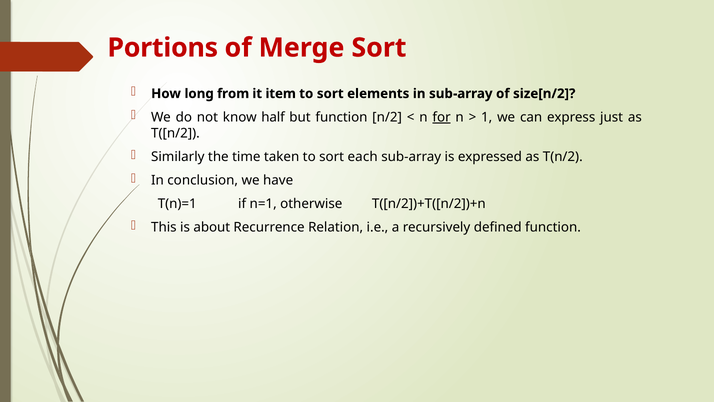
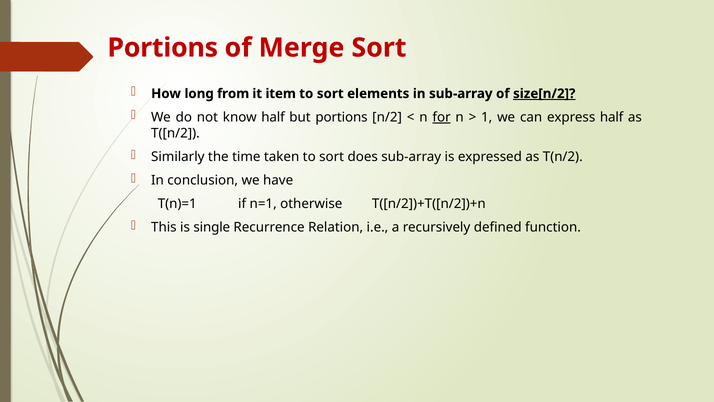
size[n/2 underline: none -> present (544, 94)
but function: function -> portions (342, 117)
express just: just -> half (612, 117)
each: each -> does (363, 157)
about: about -> single (212, 227)
